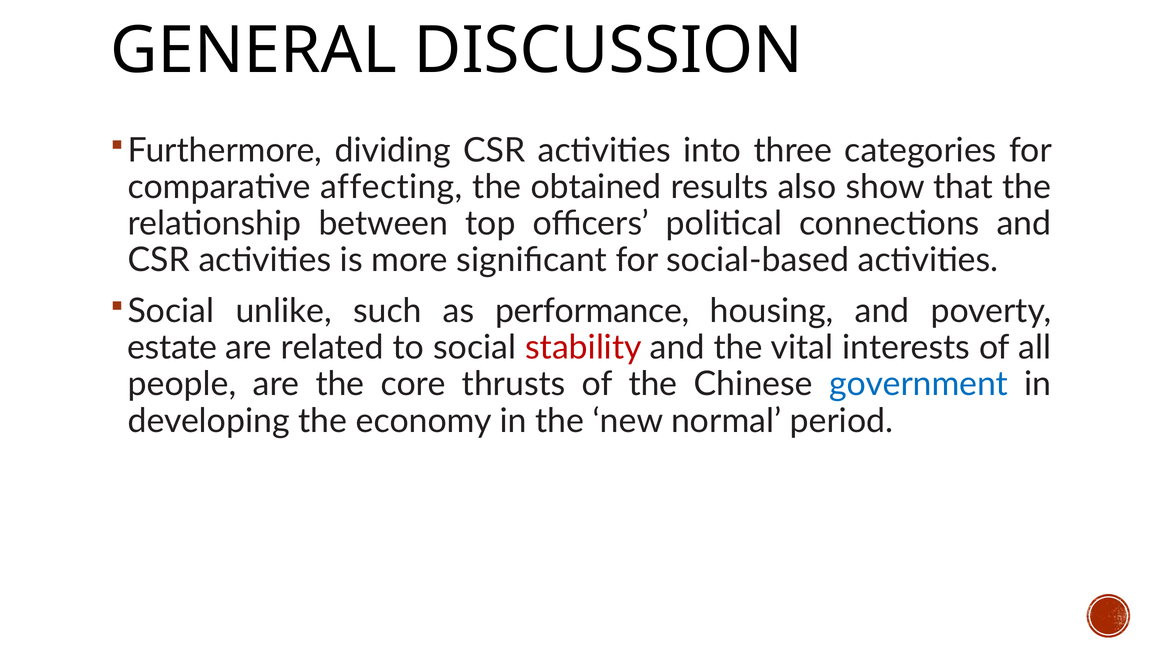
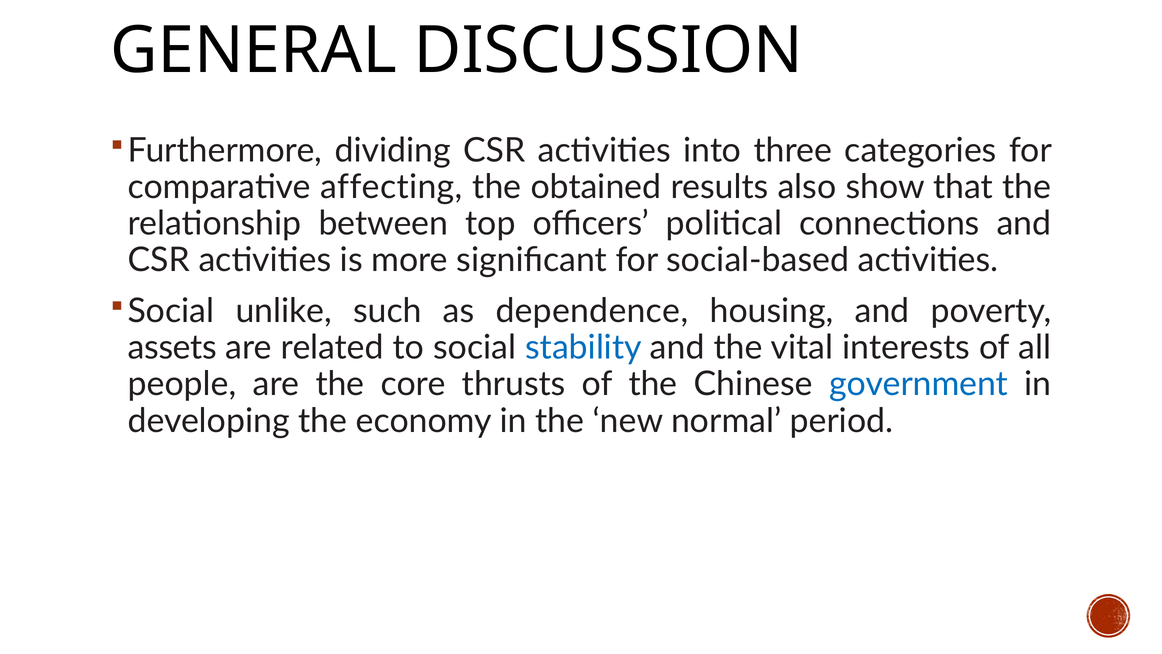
performance: performance -> dependence (592, 311)
estate: estate -> assets (172, 347)
stability colour: red -> blue (584, 347)
